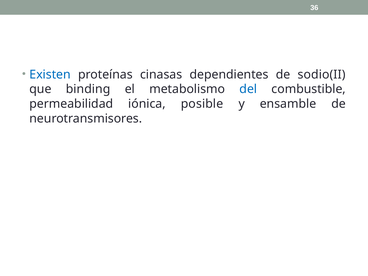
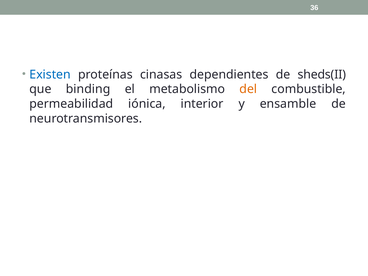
sodio(II: sodio(II -> sheds(II (322, 74)
del colour: blue -> orange (248, 89)
posible: posible -> interior (202, 104)
